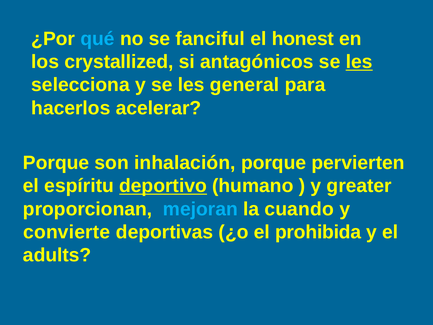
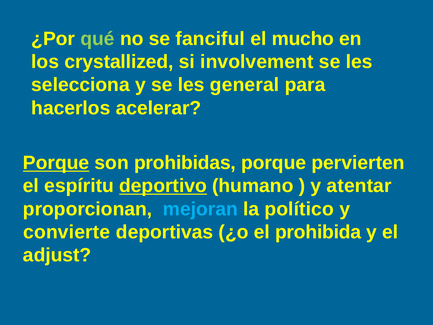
qué colour: light blue -> light green (98, 39)
honest: honest -> mucho (303, 39)
antagónicos: antagónicos -> involvement (257, 62)
les underline: present -> none (359, 62)
Porque underline: none -> present (56, 163)
inhalación: inhalación -> prohibidas (185, 163)
greater: greater -> atentar (359, 186)
cuando: cuando -> político (299, 209)
adults: adults -> adjust (57, 255)
